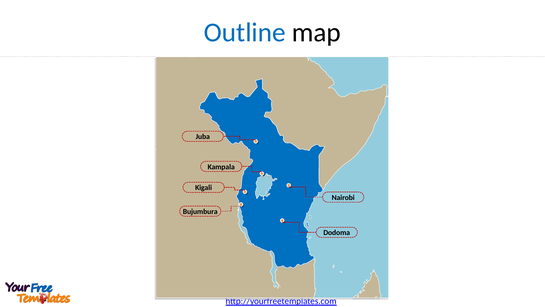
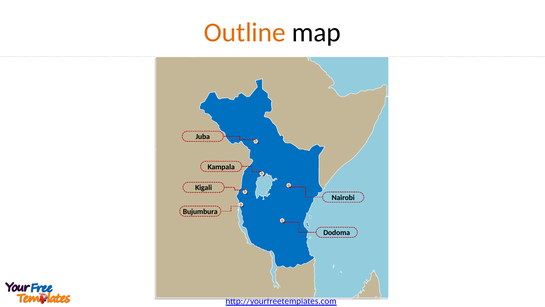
Outline colour: blue -> orange (245, 33)
